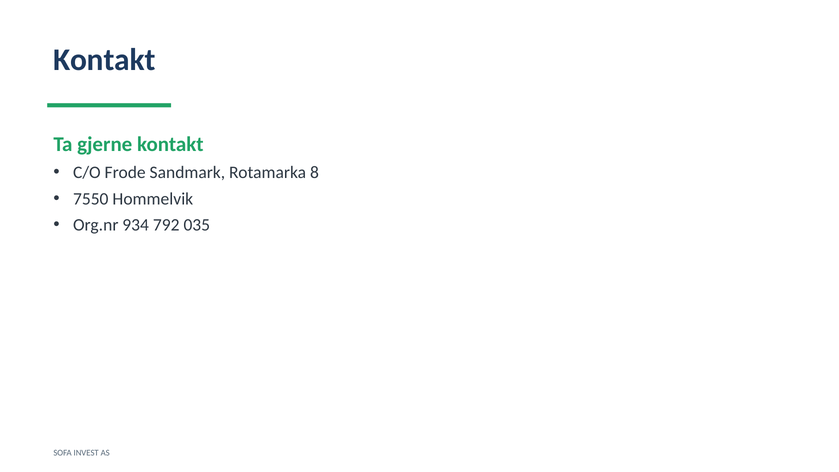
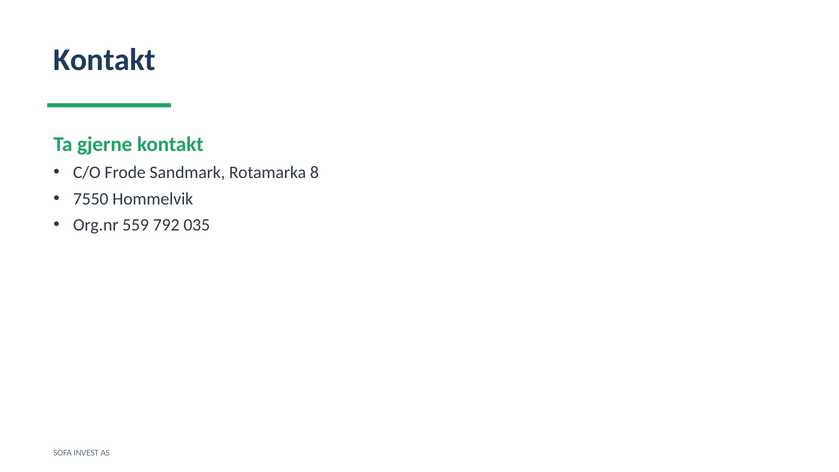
934: 934 -> 559 (136, 225)
